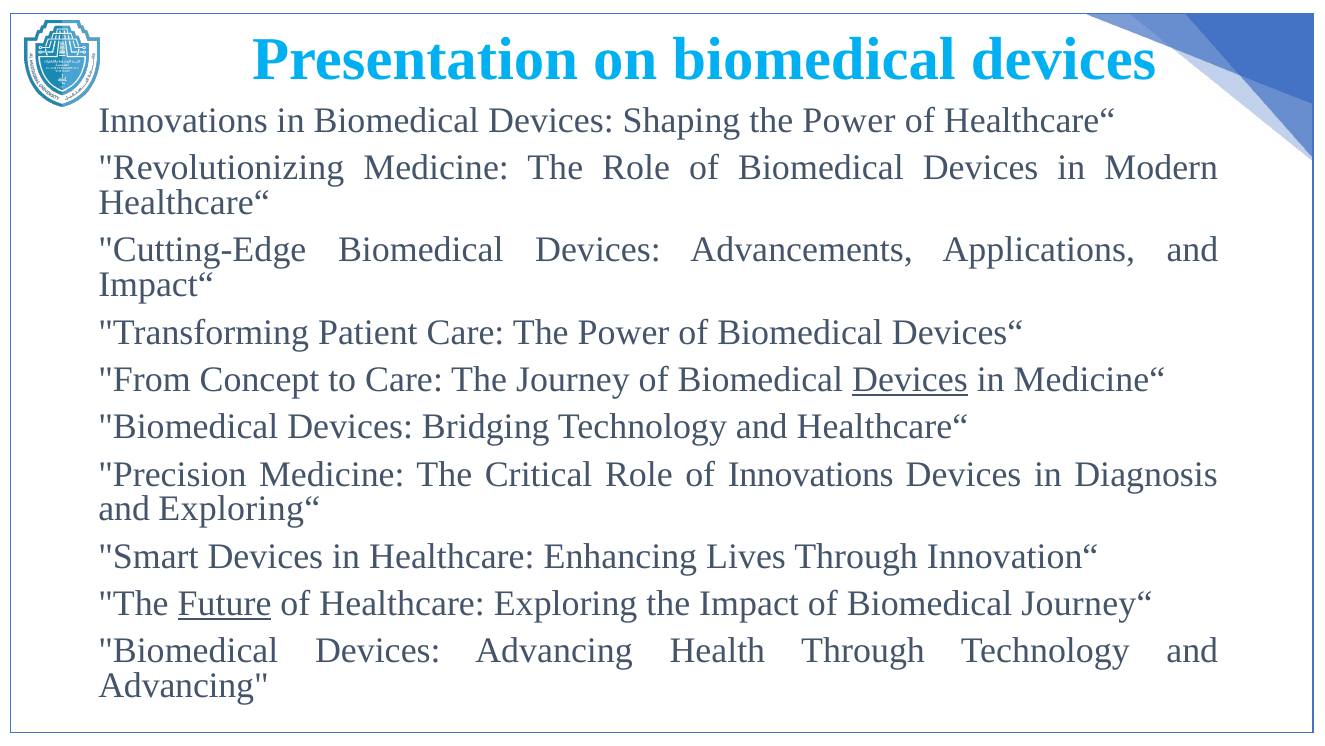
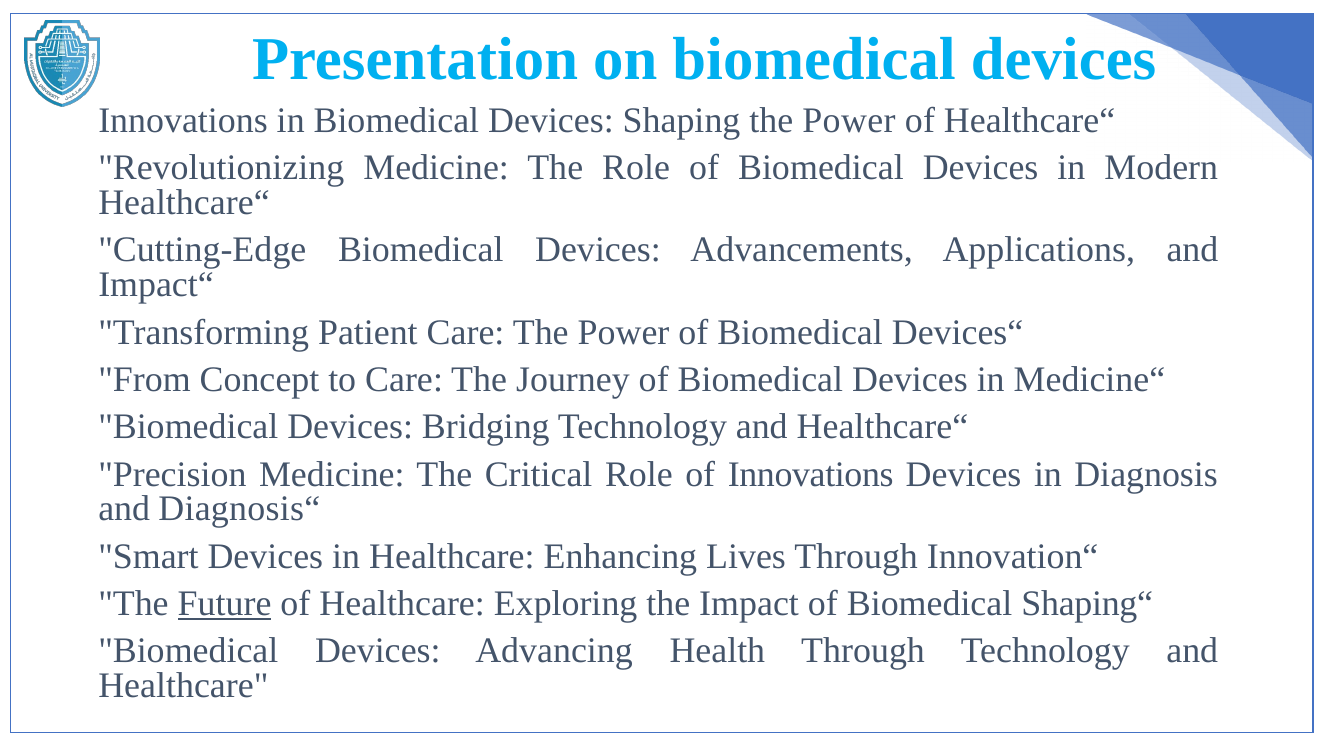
Devices underline: present -> none (910, 379)
Exploring“: Exploring“ -> Diagnosis“ (239, 509)
Journey“: Journey“ -> Shaping“ (1087, 603)
Advancing: Advancing -> Healthcare (183, 685)
